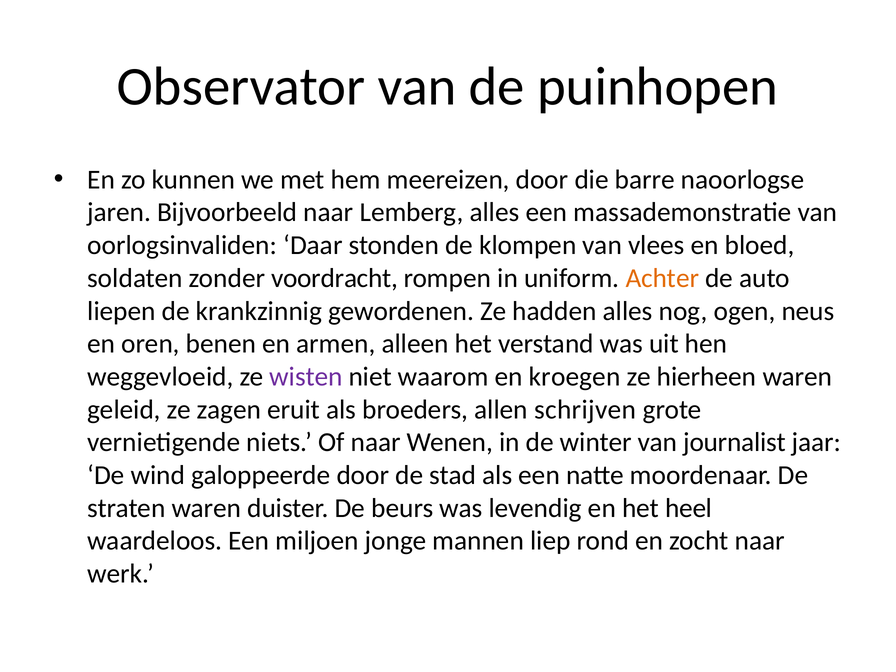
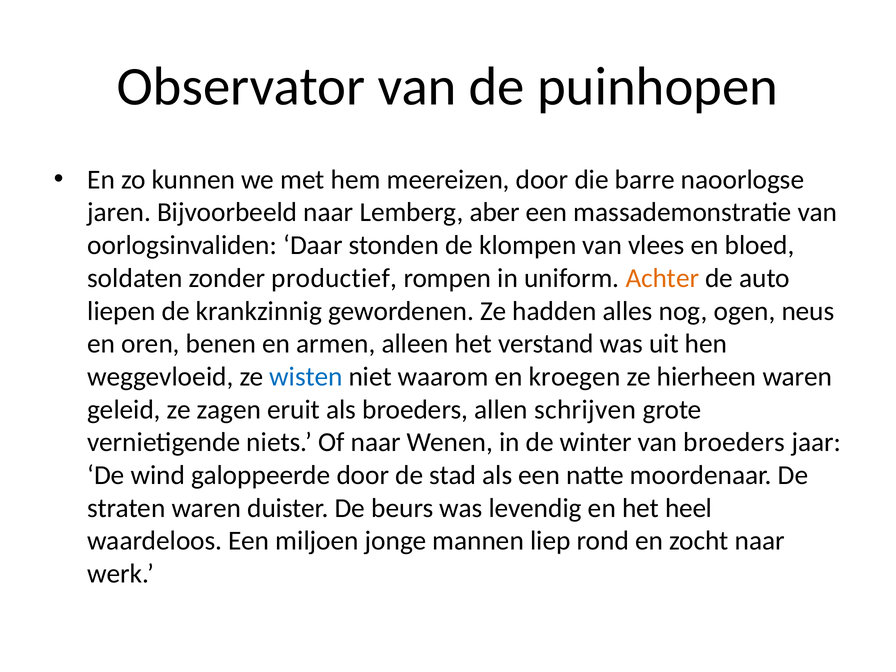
Lemberg alles: alles -> aber (495, 212)
voordracht: voordracht -> productief (334, 278)
wisten colour: purple -> blue (306, 377)
van journalist: journalist -> broeders (734, 442)
